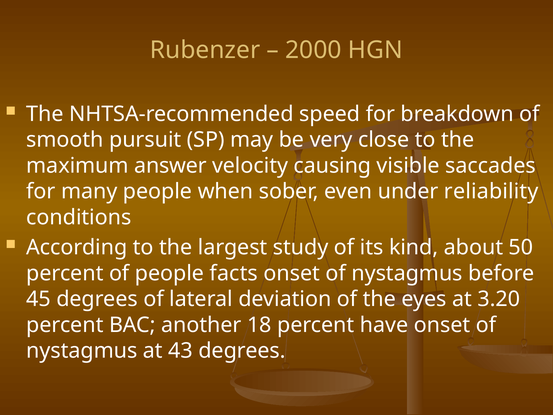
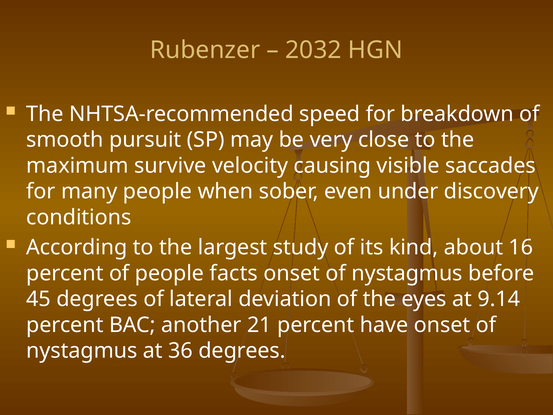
2000: 2000 -> 2032 (313, 50)
answer: answer -> survive (170, 166)
reliability: reliability -> discovery (491, 191)
50: 50 -> 16 (521, 247)
3.20: 3.20 -> 9.14 (499, 299)
18: 18 -> 21 (259, 325)
43: 43 -> 36 (181, 351)
